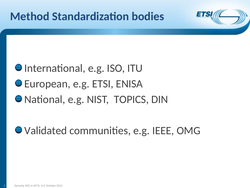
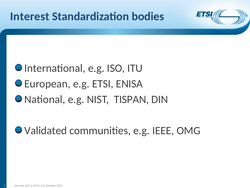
Method: Method -> Interest (30, 16)
TOPICS: TOPICS -> TISPAN (131, 99)
